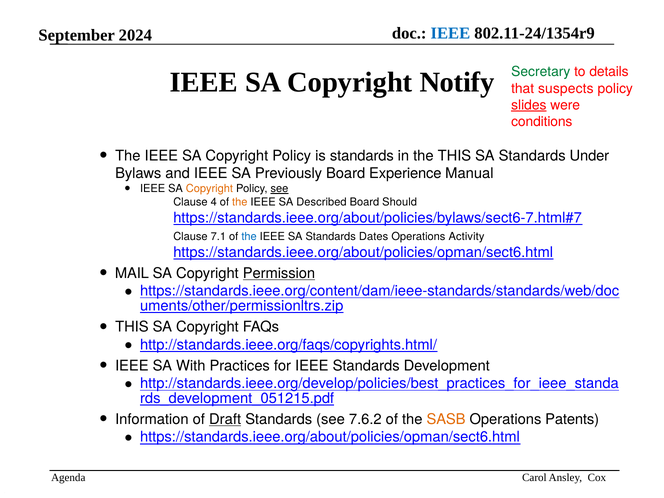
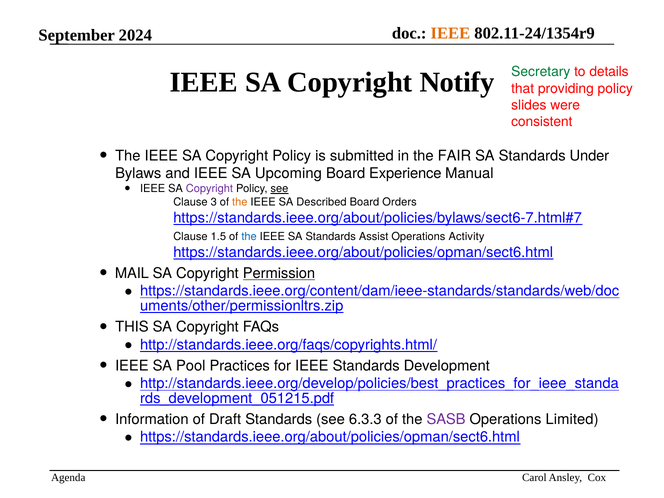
IEEE colour: blue -> orange (450, 33)
suspects: suspects -> providing (566, 88)
slides underline: present -> none (529, 105)
conditions: conditions -> consistent (542, 122)
is standards: standards -> submitted (362, 156)
the THIS: THIS -> FAIR (454, 156)
Previously: Previously -> Upcoming (288, 174)
Copyright colour: orange -> purple (209, 189)
4: 4 -> 3 (214, 202)
Should: Should -> Orders (400, 202)
7.1: 7.1 -> 1.5 (218, 236)
Dates: Dates -> Assist (374, 236)
With: With -> Pool (191, 366)
Draft underline: present -> none (225, 419)
7.6.2: 7.6.2 -> 6.3.3 (365, 419)
SASB colour: orange -> purple (446, 419)
Patents: Patents -> Limited (572, 419)
